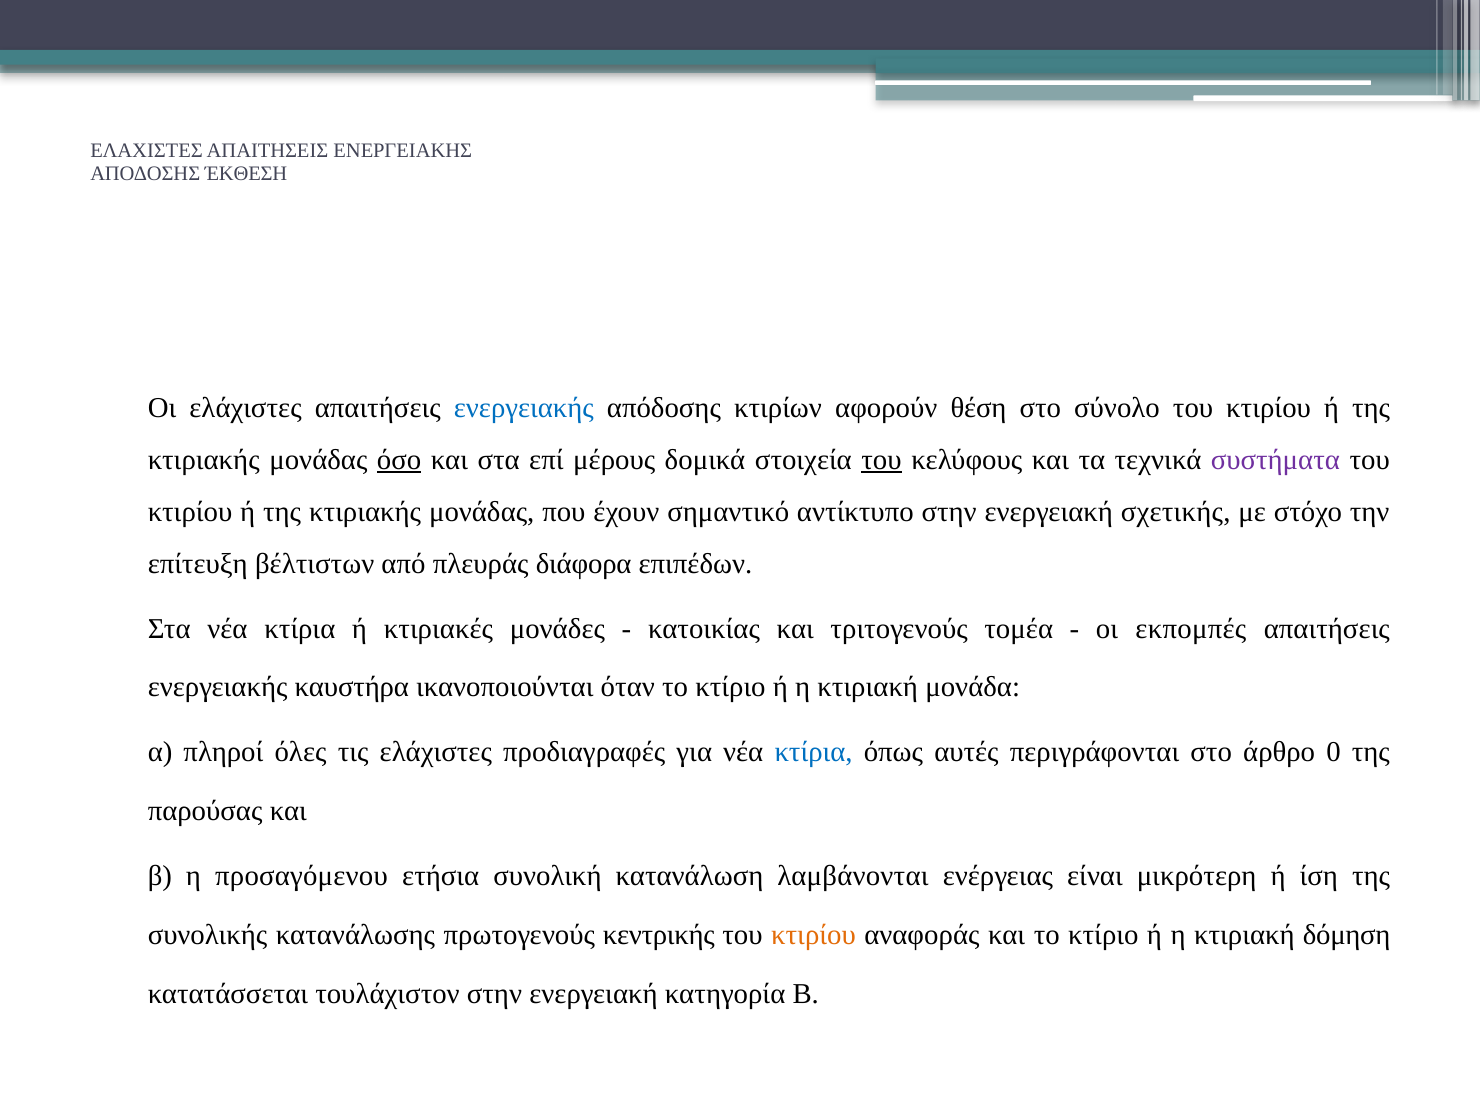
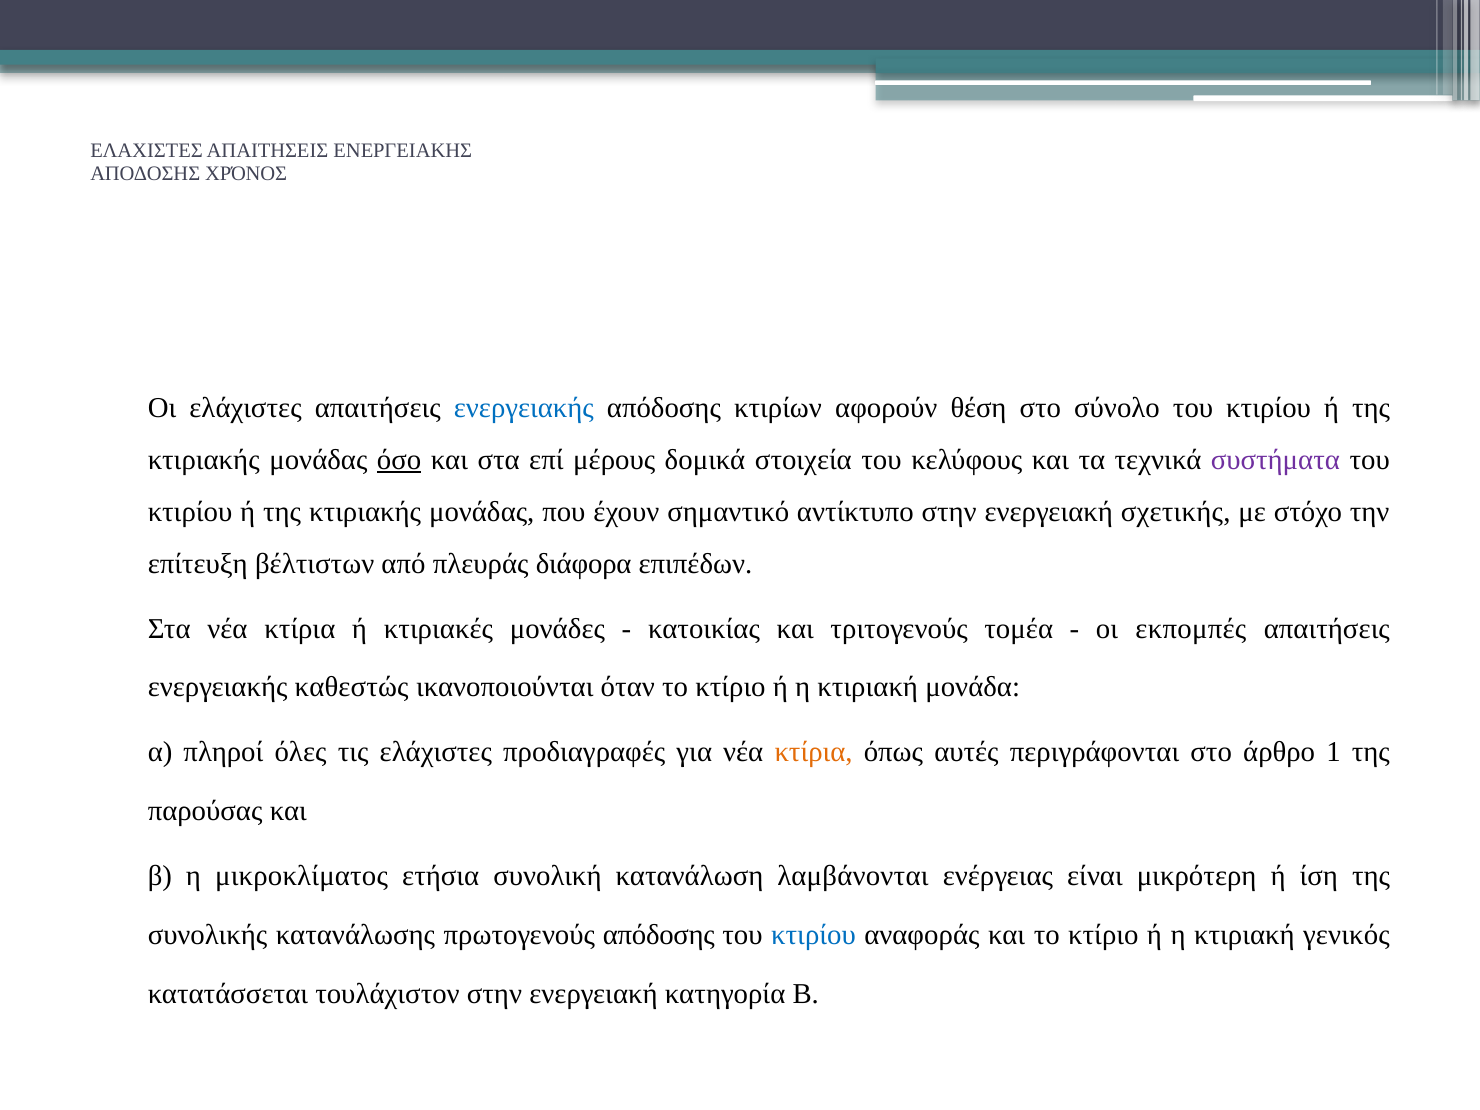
ΈΚΘΕΣΗ: ΈΚΘΕΣΗ -> ΧΡΌΝΟΣ (246, 173)
του underline: present -> none (882, 460)
καυστήρα: καυστήρα -> καθεστώς (352, 687)
κτίρια colour: blue -> orange (814, 752)
0: 0 -> 1 (1333, 752)
προσαγόμενου: προσαγόμενου -> μικροκλίματος (302, 876)
πρωτογενούς κεντρικής: κεντρικής -> απόδοσης (659, 935)
κτιρίου colour: orange -> blue (813, 935)
δόμηση: δόμηση -> γενικός (1346, 935)
